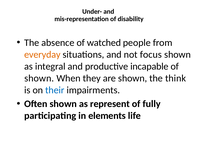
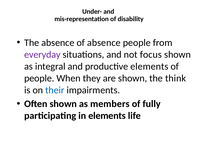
of watched: watched -> absence (104, 43)
everyday colour: orange -> purple (42, 55)
productive incapable: incapable -> elements (149, 67)
shown: shown -> people (39, 78)
represent: represent -> members (110, 104)
